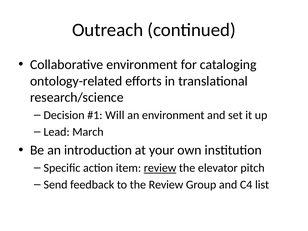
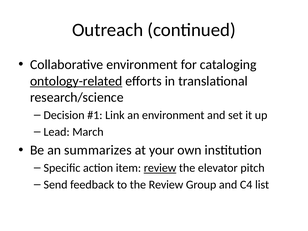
ontology-related underline: none -> present (76, 81)
Will: Will -> Link (115, 115)
introduction: introduction -> summarizes (98, 150)
